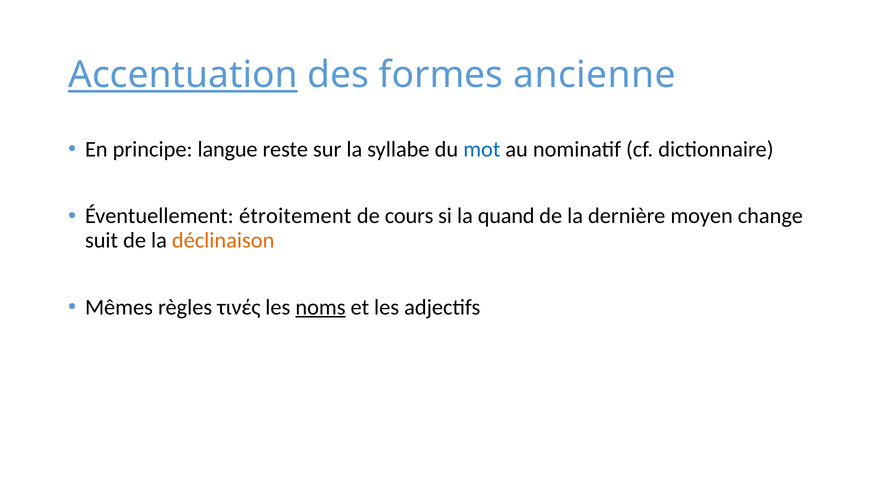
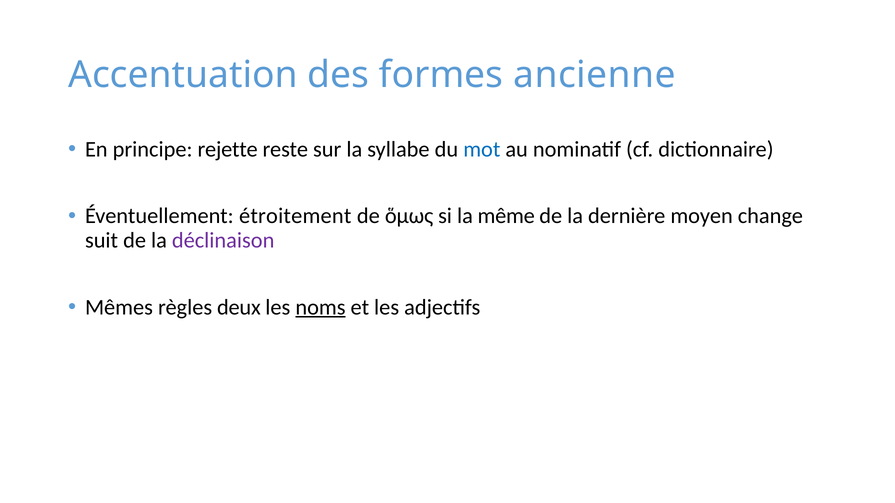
Accentuation underline: present -> none (183, 75)
langue: langue -> rejette (228, 149)
cours: cours -> ὅμως (409, 216)
quand: quand -> même (506, 216)
déclinaison colour: orange -> purple (223, 240)
τινές: τινές -> deux (239, 307)
